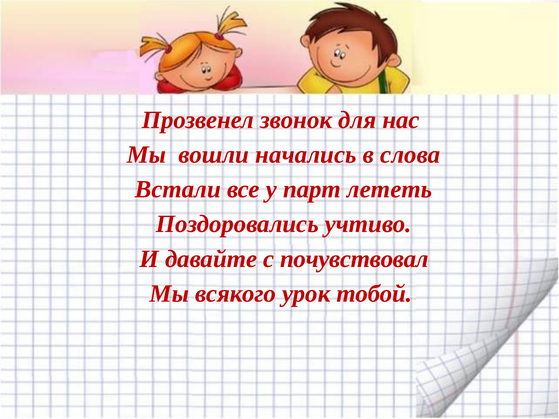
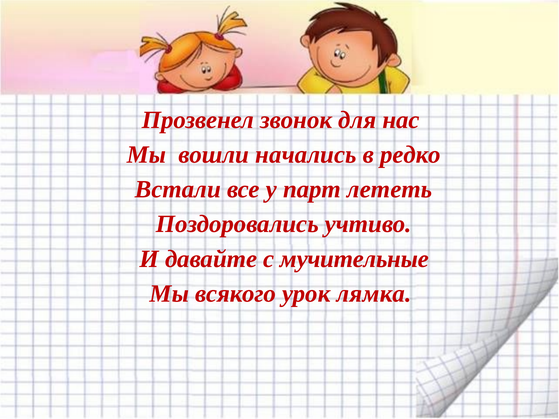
слова: слова -> редко (410, 155)
почувствовал: почувствовал -> мучительные (354, 259)
тобой: тобой -> лямка (374, 294)
